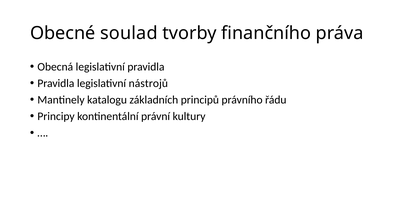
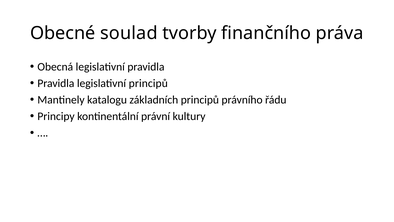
legislativní nástrojů: nástrojů -> principů (148, 83)
